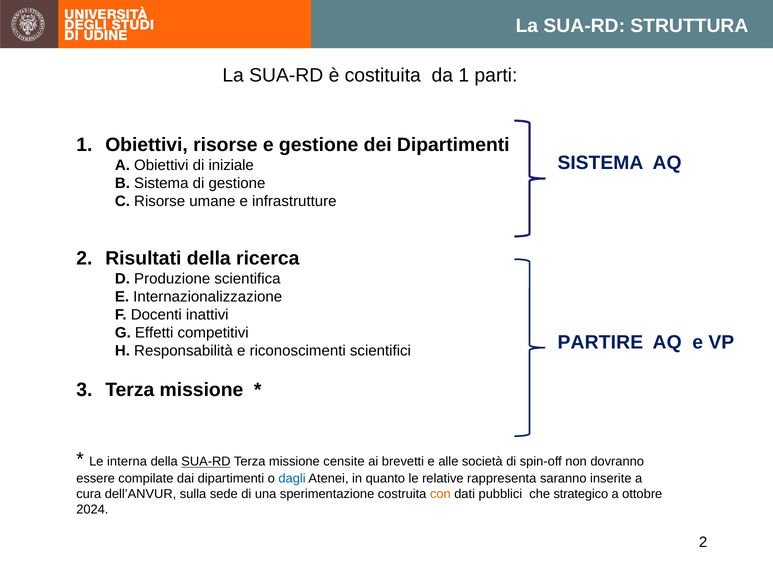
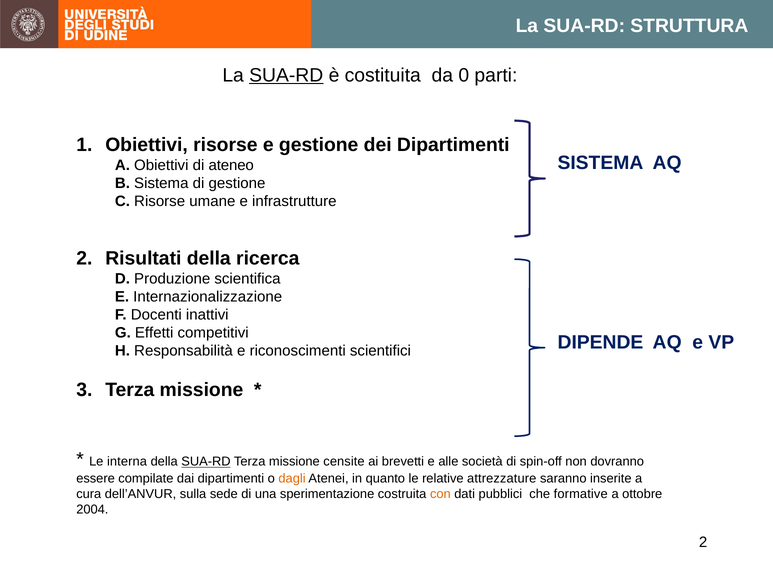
SUA-RD underline: none -> present (286, 75)
da 1: 1 -> 0 (464, 75)
iniziale: iniziale -> ateneo (231, 165)
PARTIRE: PARTIRE -> DIPENDE (600, 342)
dagli colour: blue -> orange (292, 478)
rappresenta: rappresenta -> attrezzature (502, 478)
strategico: strategico -> formative (581, 494)
2024: 2024 -> 2004 (92, 509)
